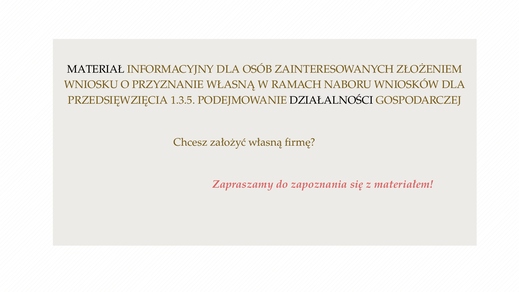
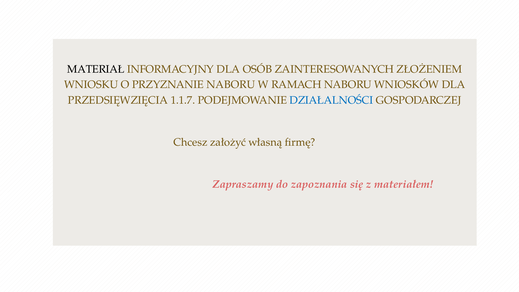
PRZYZNANIE WŁASNĄ: WŁASNĄ -> NABORU (231, 85)
1.3.5: 1.3.5 -> 1.1.7 (183, 100)
DZIAŁALNOŚCI colour: black -> blue (331, 100)
